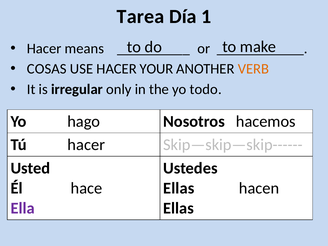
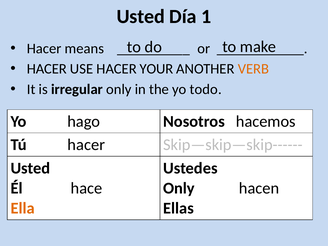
Tarea: Tarea -> Usted (141, 16)
COSAS: COSAS -> HACER (47, 69)
Ellas: Ellas -> Only (179, 188)
Ella colour: purple -> orange (23, 208)
